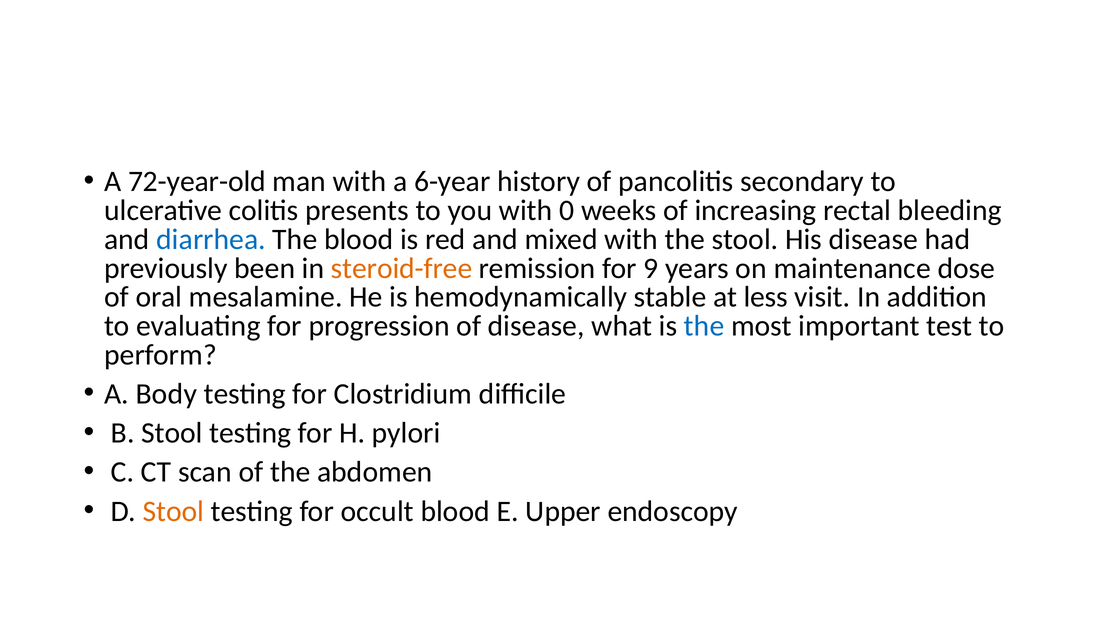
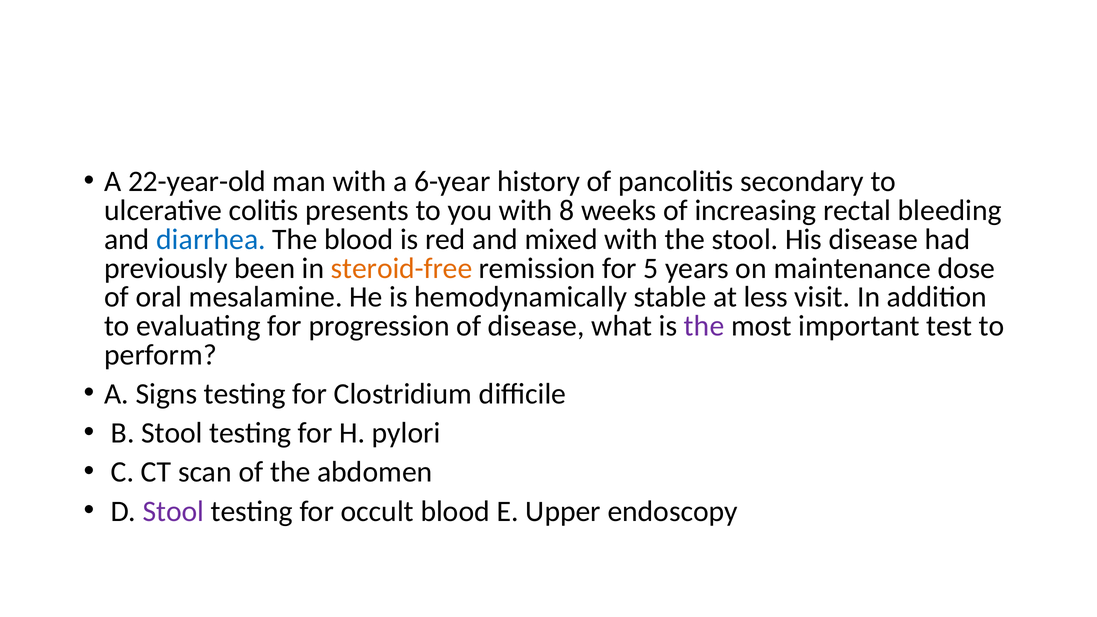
72-year-old: 72-year-old -> 22-year-old (197, 182)
0: 0 -> 8 (567, 211)
9: 9 -> 5 (651, 268)
the colour: blue -> purple (704, 326)
Body: Body -> Signs (166, 394)
Stool colour: orange -> purple (173, 511)
